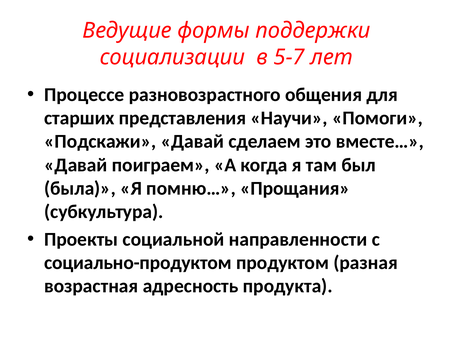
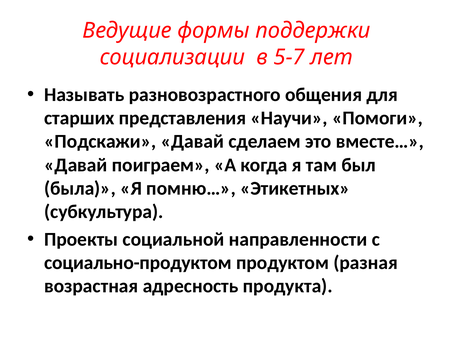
Процессе: Процессе -> Называть (84, 95)
Прощания: Прощания -> Этикетных (295, 188)
